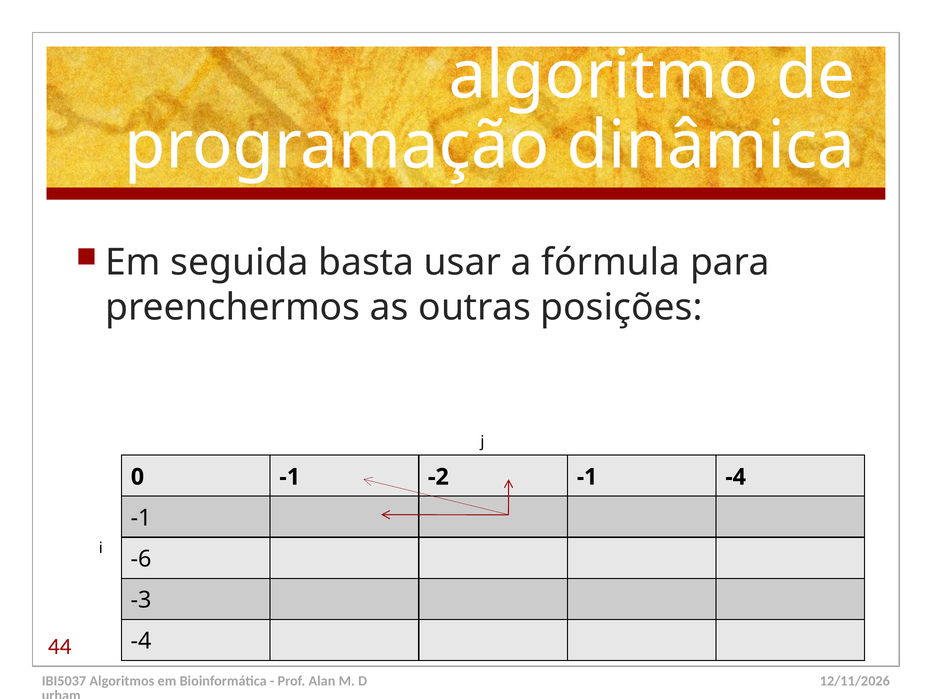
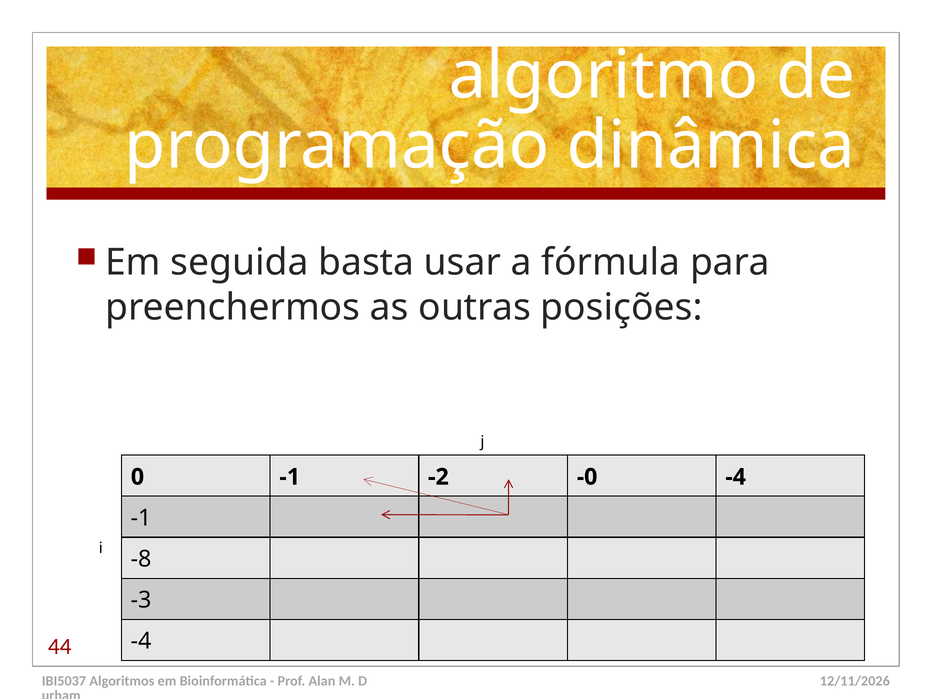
-2 -1: -1 -> -0 (587, 477)
-6: -6 -> -8 (141, 559)
